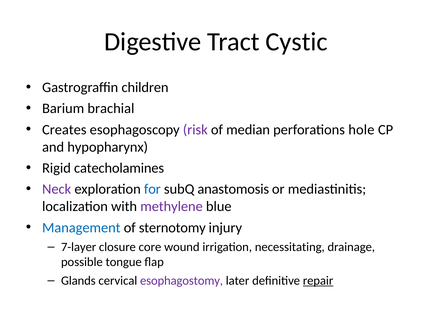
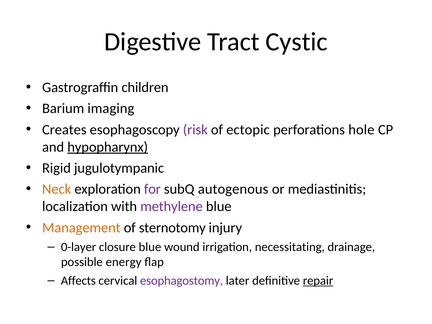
brachial: brachial -> imaging (111, 109)
median: median -> ectopic (248, 130)
hypopharynx underline: none -> present (108, 147)
catecholamines: catecholamines -> jugulotympanic (119, 168)
Neck colour: purple -> orange (57, 189)
for colour: blue -> purple (152, 189)
anastomosis: anastomosis -> autogenous (233, 189)
Management colour: blue -> orange (81, 228)
7-layer: 7-layer -> 0-layer (79, 247)
closure core: core -> blue (150, 247)
tongue: tongue -> energy (124, 262)
Glands: Glands -> Affects (78, 281)
